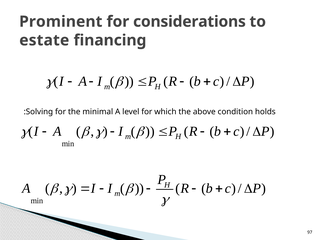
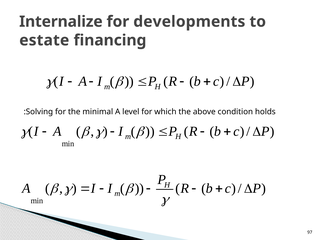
Prominent: Prominent -> Internalize (61, 22)
considerations: considerations -> developments (189, 22)
